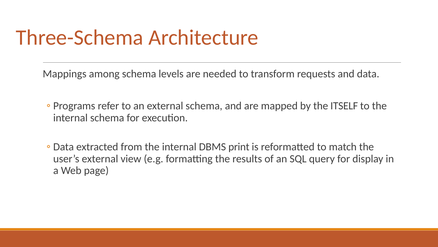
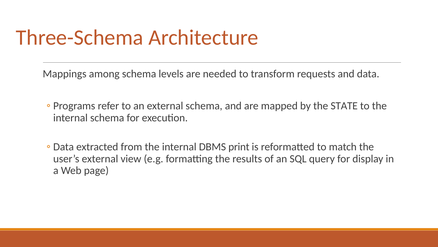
ITSELF: ITSELF -> STATE (344, 106)
